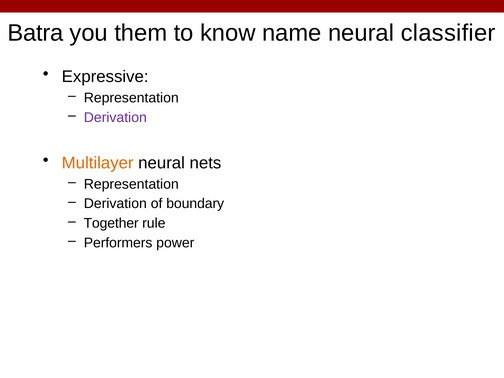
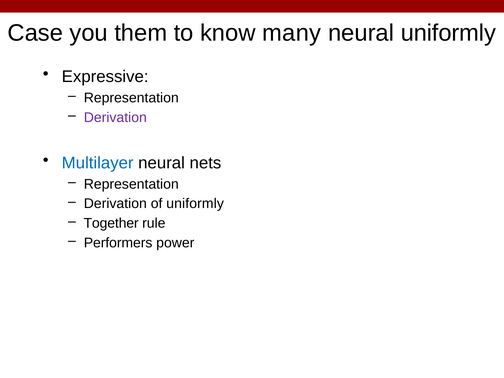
Batra: Batra -> Case (35, 33)
name: name -> many (292, 33)
neural classifier: classifier -> uniformly (448, 33)
Multilayer colour: orange -> blue (98, 163)
of boundary: boundary -> uniformly (195, 204)
